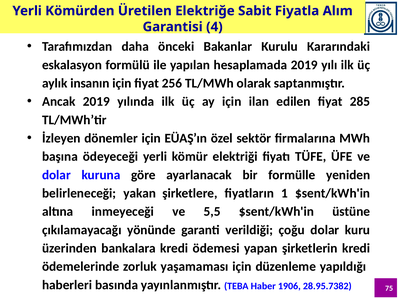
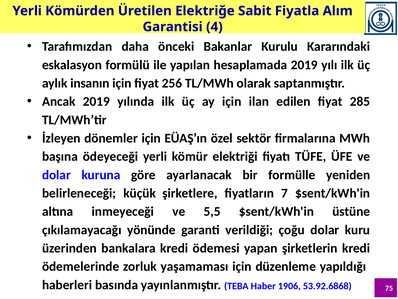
yakan: yakan -> küçük (140, 193)
1: 1 -> 7 (285, 193)
28.95.7382: 28.95.7382 -> 53.92.6868 (327, 286)
